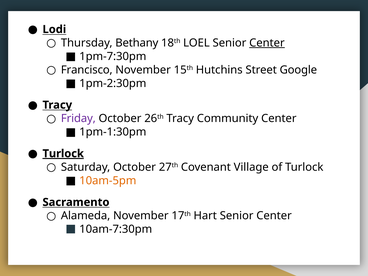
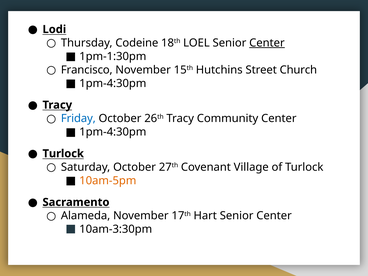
Bethany: Bethany -> Codeine (137, 43)
1pm-7:30pm: 1pm-7:30pm -> 1pm-1:30pm (113, 56)
Google: Google -> Church (298, 70)
1pm-2:30pm: 1pm-2:30pm -> 1pm-4:30pm (113, 83)
Friday colour: purple -> blue (78, 118)
1pm-1:30pm: 1pm-1:30pm -> 1pm-4:30pm (113, 132)
Turlock underline: present -> none (63, 154)
10am-7:30pm: 10am-7:30pm -> 10am-3:30pm (116, 229)
